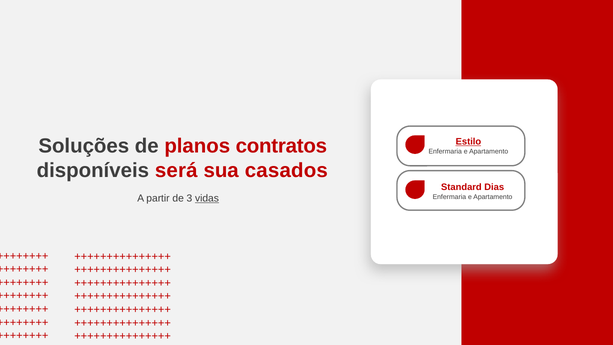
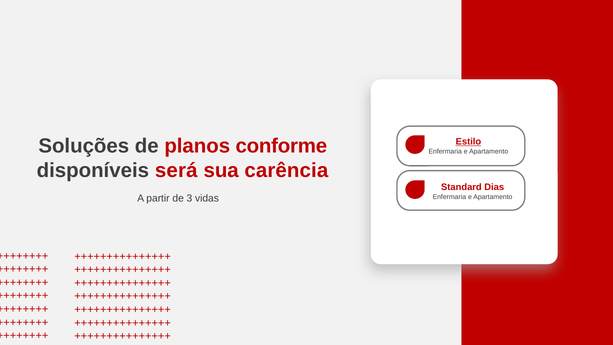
contratos: contratos -> conforme (281, 146)
casados: casados -> carência (286, 170)
vidas underline: present -> none (207, 198)
